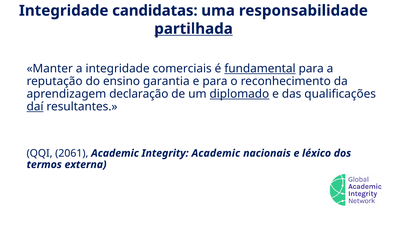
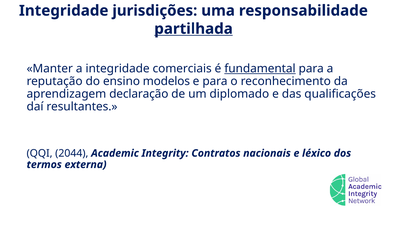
candidatas: candidatas -> jurisdições (155, 11)
garantia: garantia -> modelos (166, 81)
diplomado underline: present -> none (239, 94)
daí underline: present -> none (35, 107)
2061: 2061 -> 2044 (72, 153)
Integrity Academic: Academic -> Contratos (216, 153)
